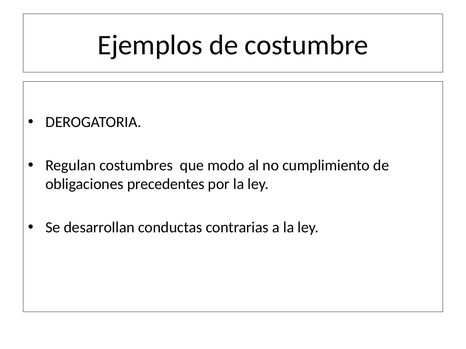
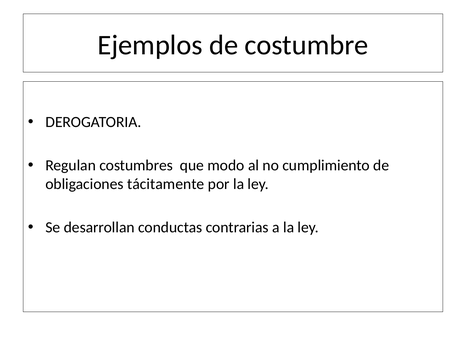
precedentes: precedentes -> tácitamente (166, 184)
